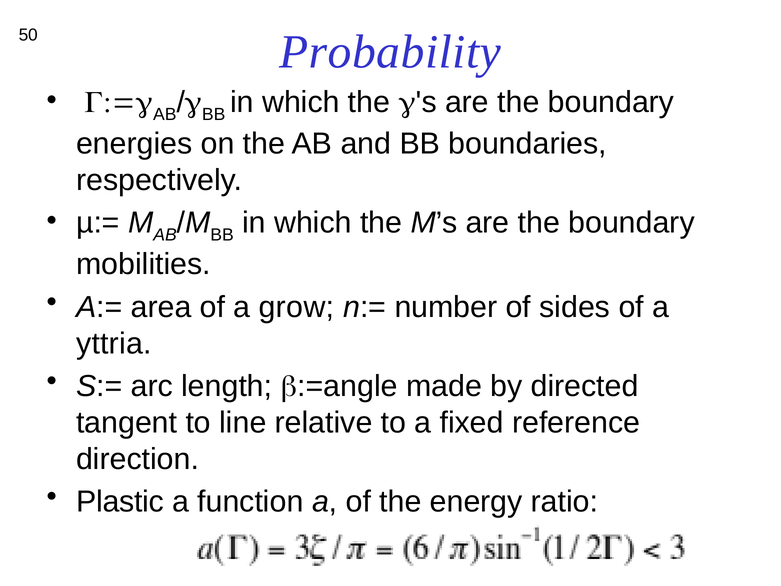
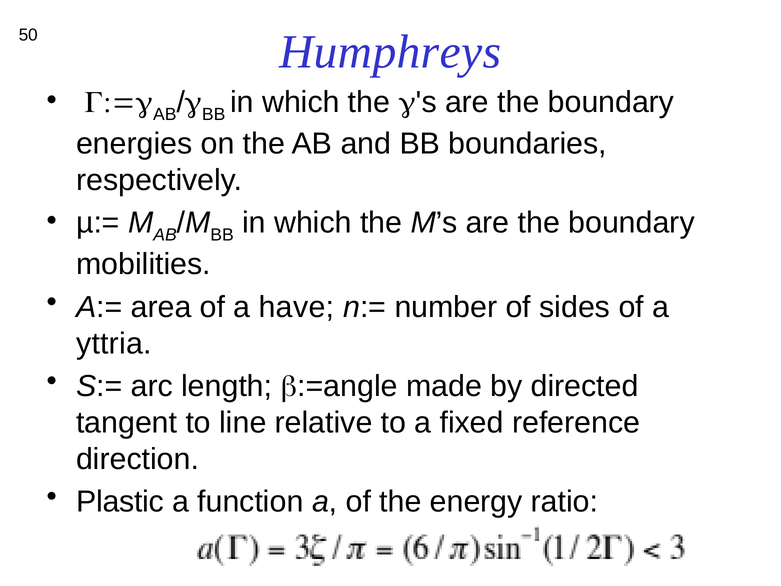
Probability: Probability -> Humphreys (390, 52)
grow: grow -> have (296, 307)
